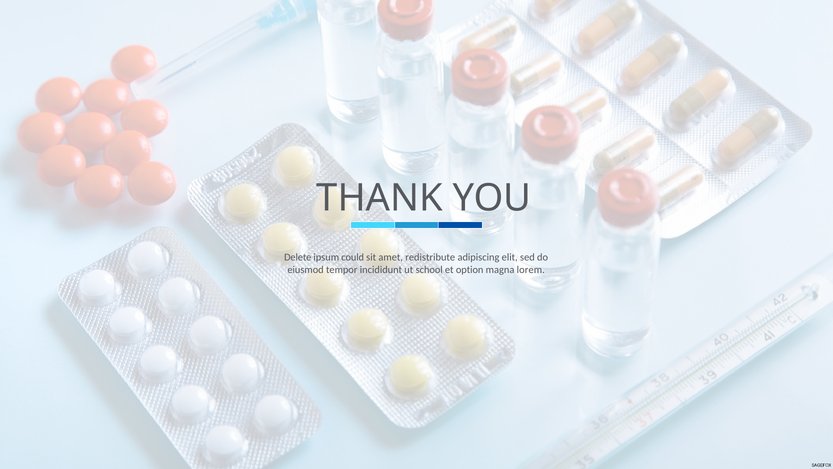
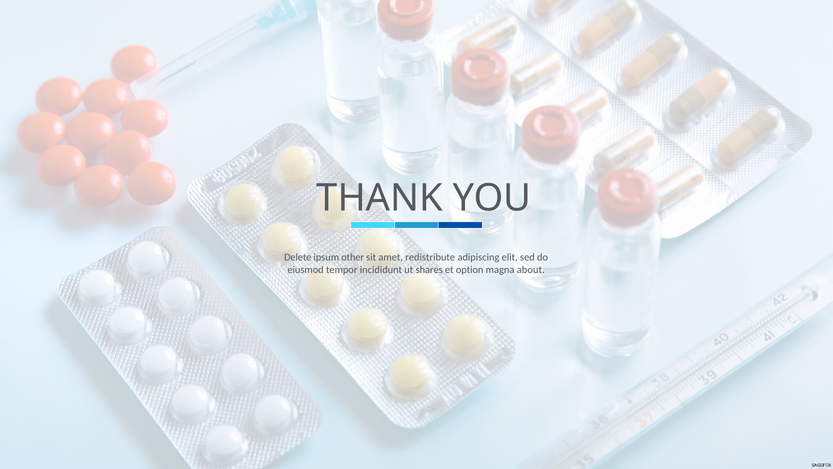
could: could -> other (353, 257)
school: school -> shares (429, 270)
lorem: lorem -> about (531, 270)
